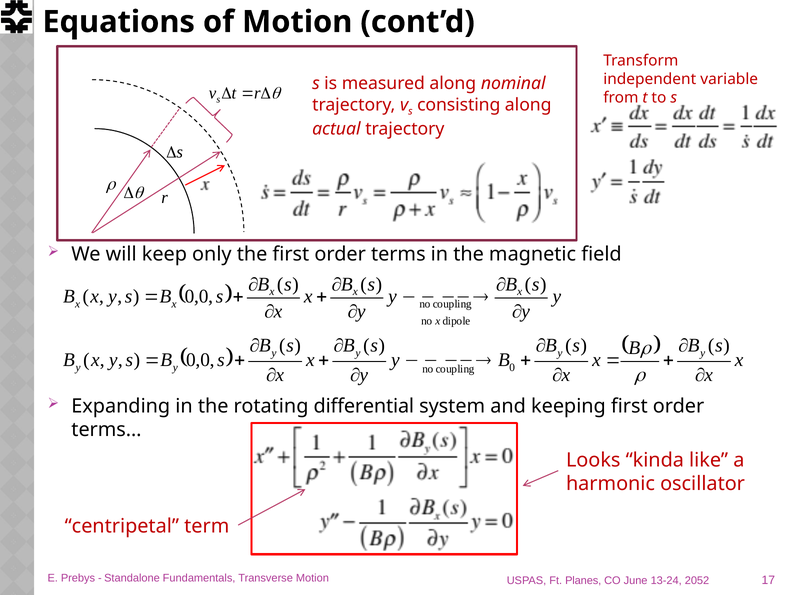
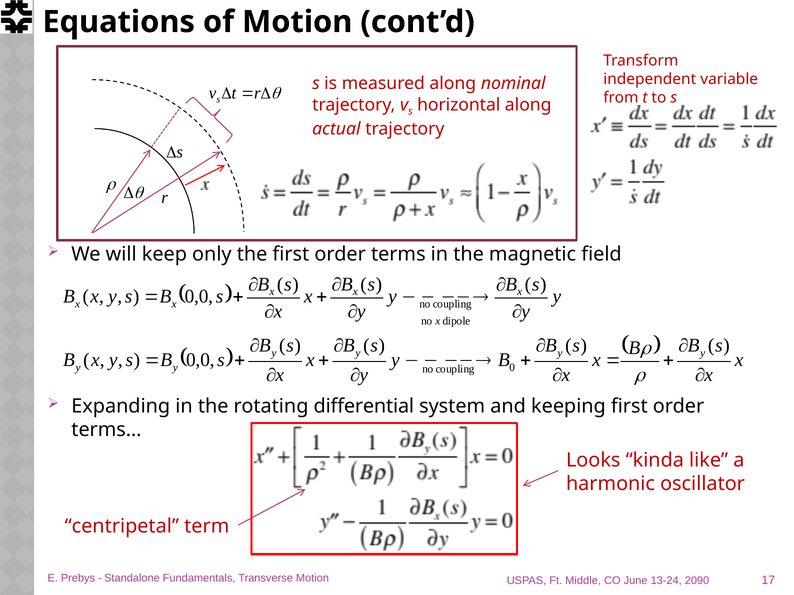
consisting: consisting -> horizontal (459, 105)
Planes: Planes -> Middle (583, 581)
2052: 2052 -> 2090 (697, 581)
